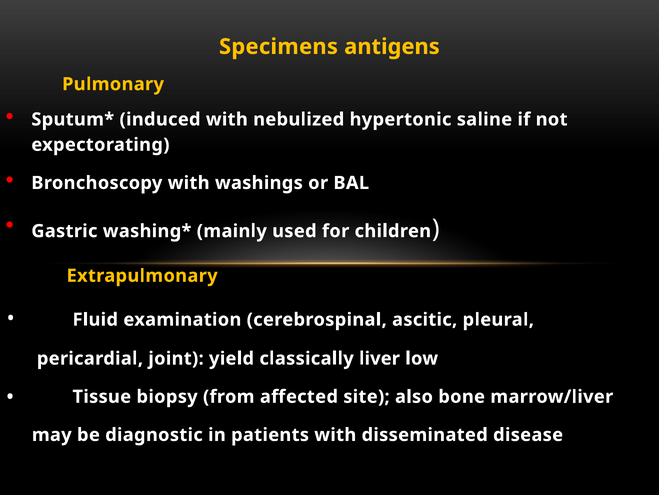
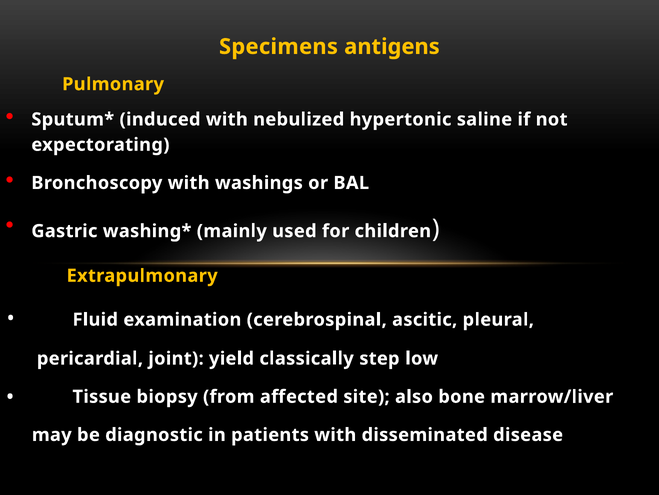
liver: liver -> step (379, 358)
